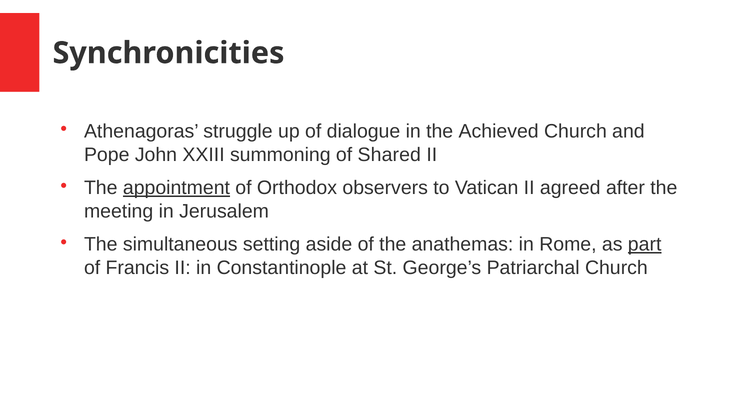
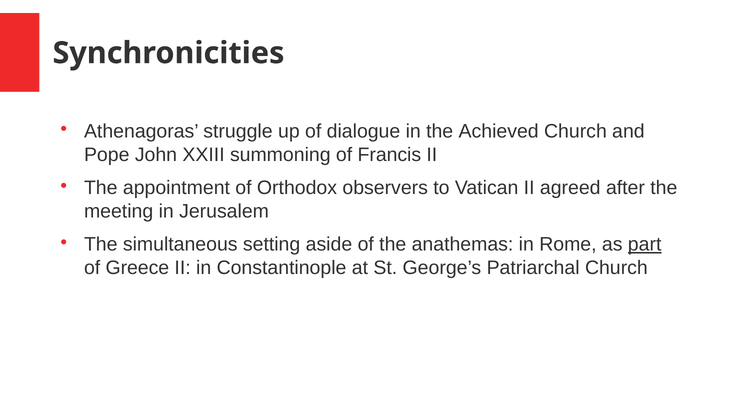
Shared: Shared -> Francis (389, 155)
appointment underline: present -> none (176, 188)
Francis: Francis -> Greece (137, 268)
